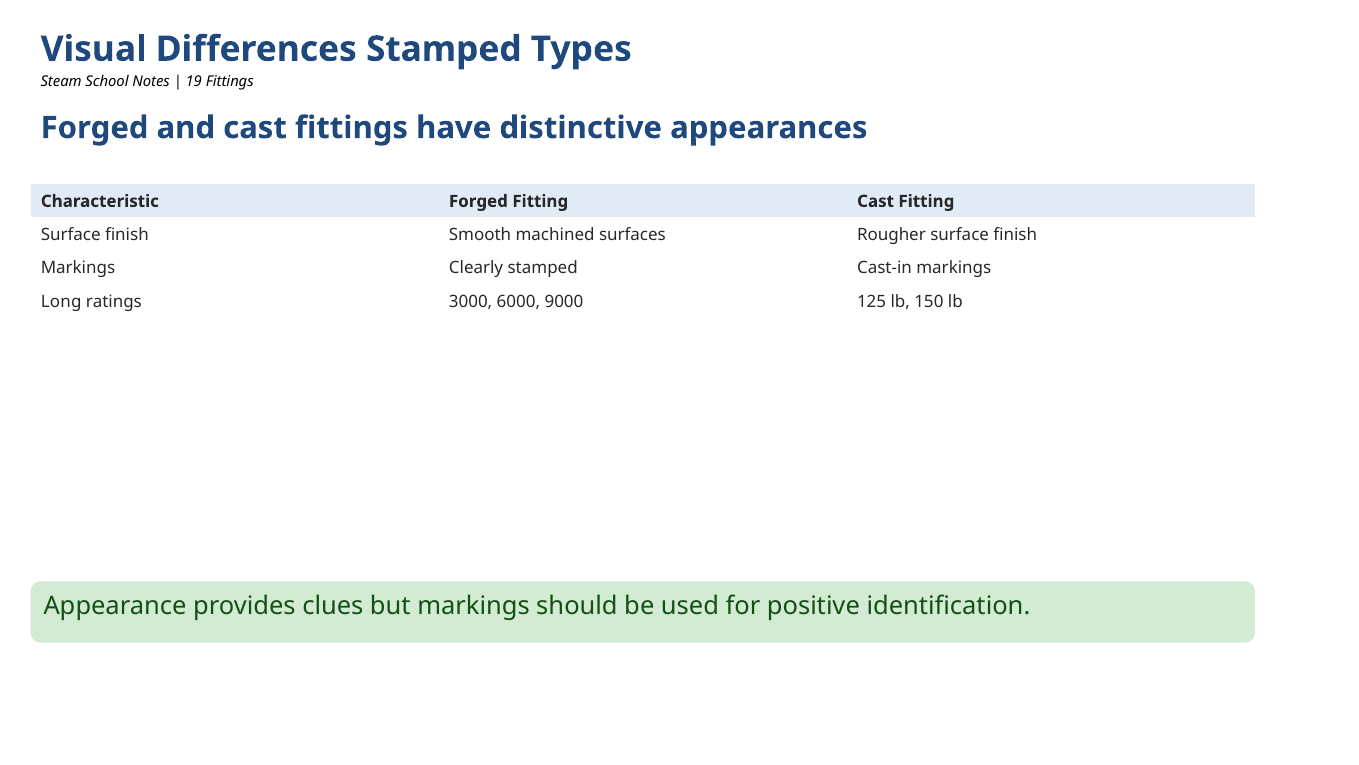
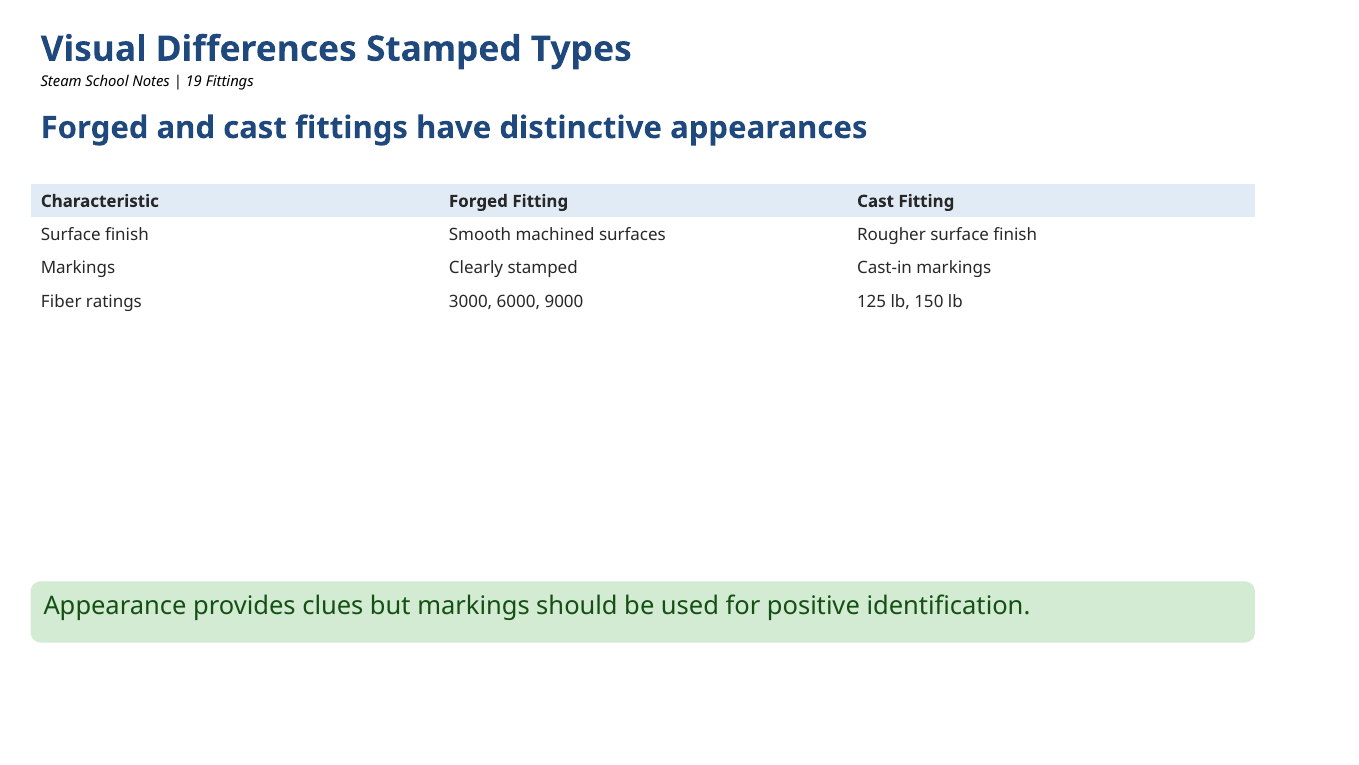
Long: Long -> Fiber (61, 301)
